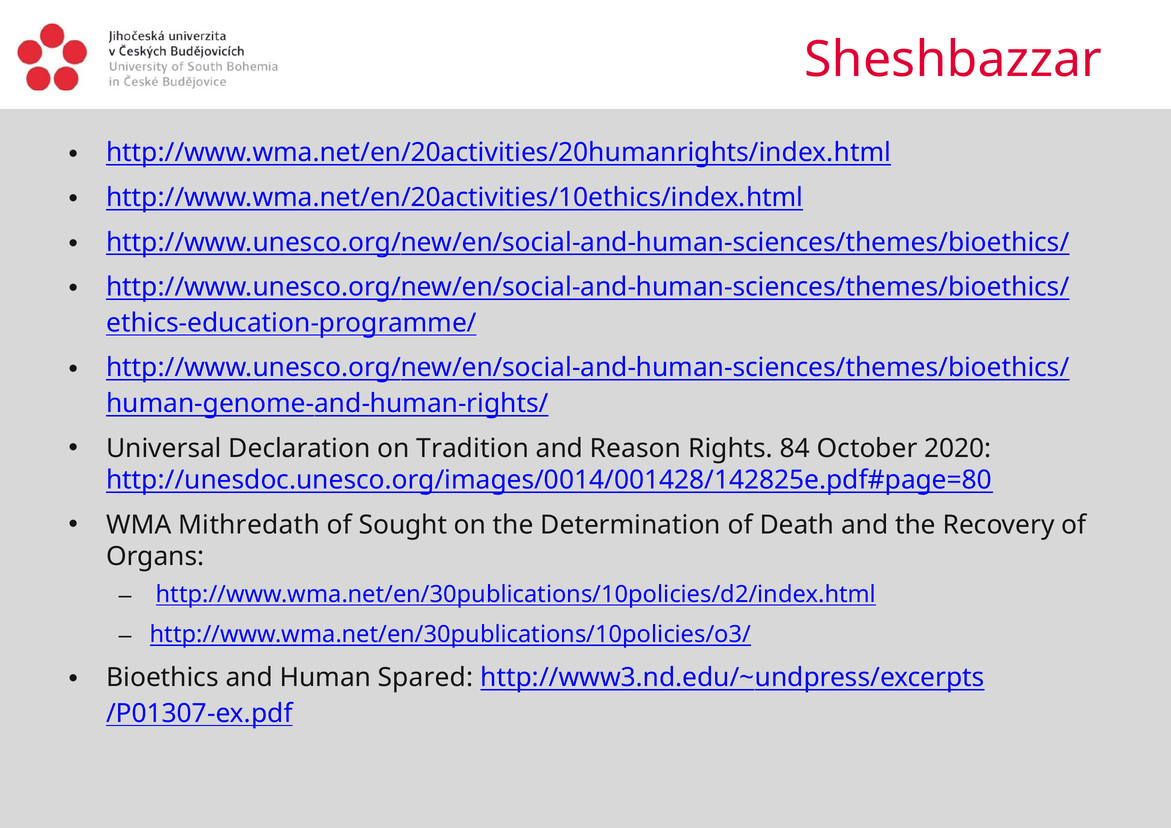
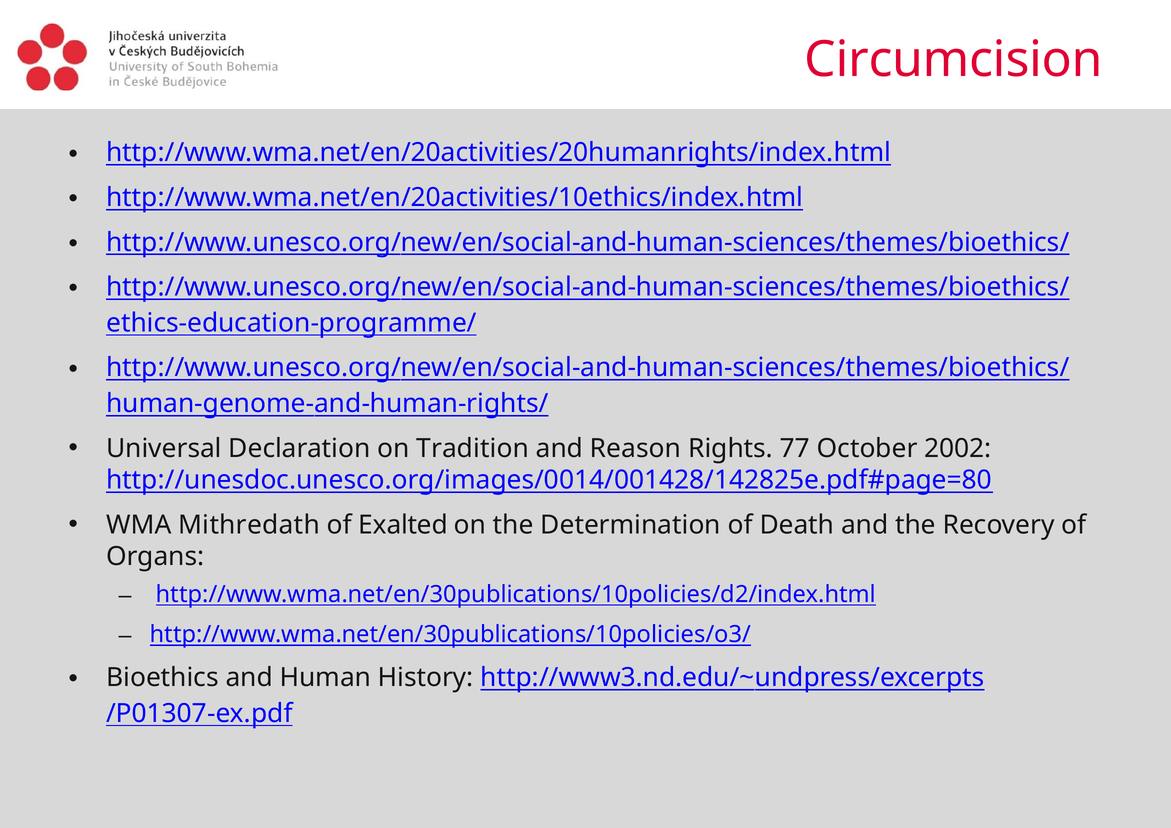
Sheshbazzar: Sheshbazzar -> Circumcision (953, 60)
84: 84 -> 77 (795, 448)
2020: 2020 -> 2002 (958, 448)
Sought: Sought -> Exalted (403, 525)
Spared: Spared -> History (426, 678)
